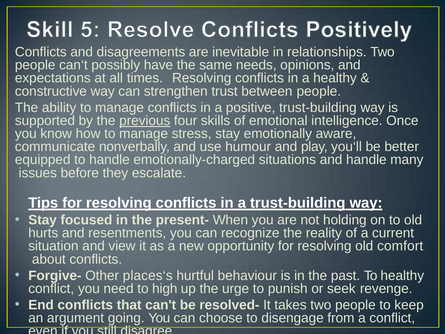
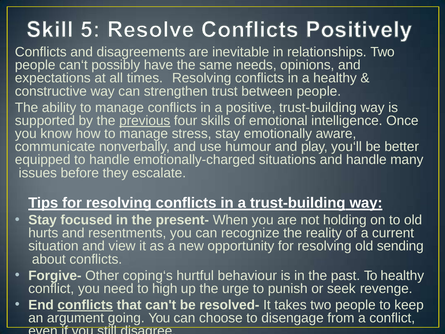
comfort: comfort -> sending (400, 246)
places‘s: places‘s -> coping‘s (148, 275)
conflicts underline: none -> present (85, 305)
